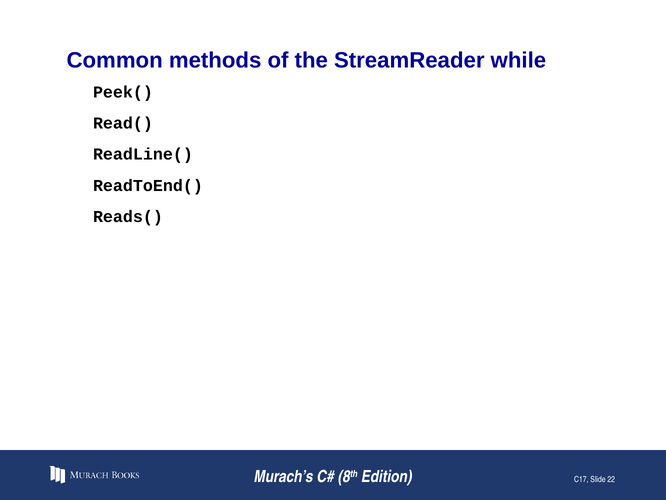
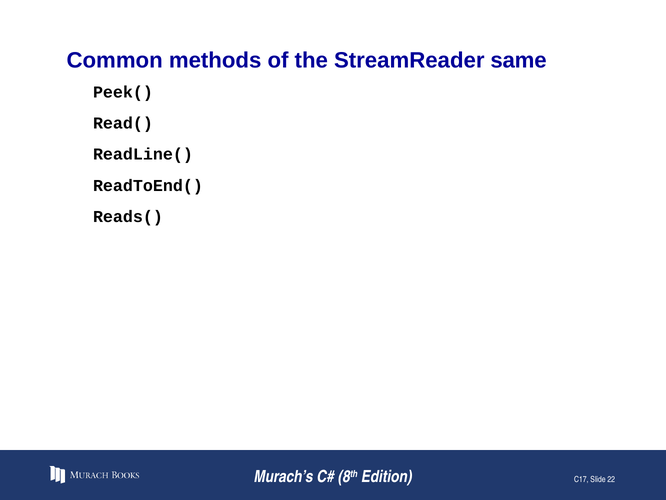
while: while -> same (519, 61)
